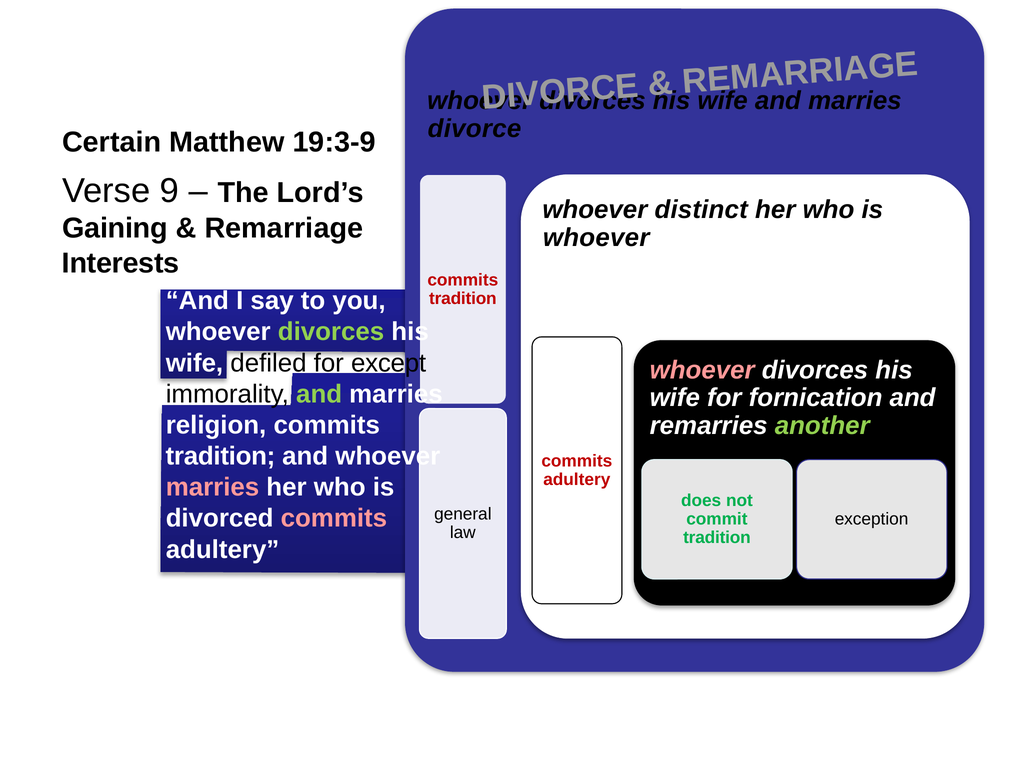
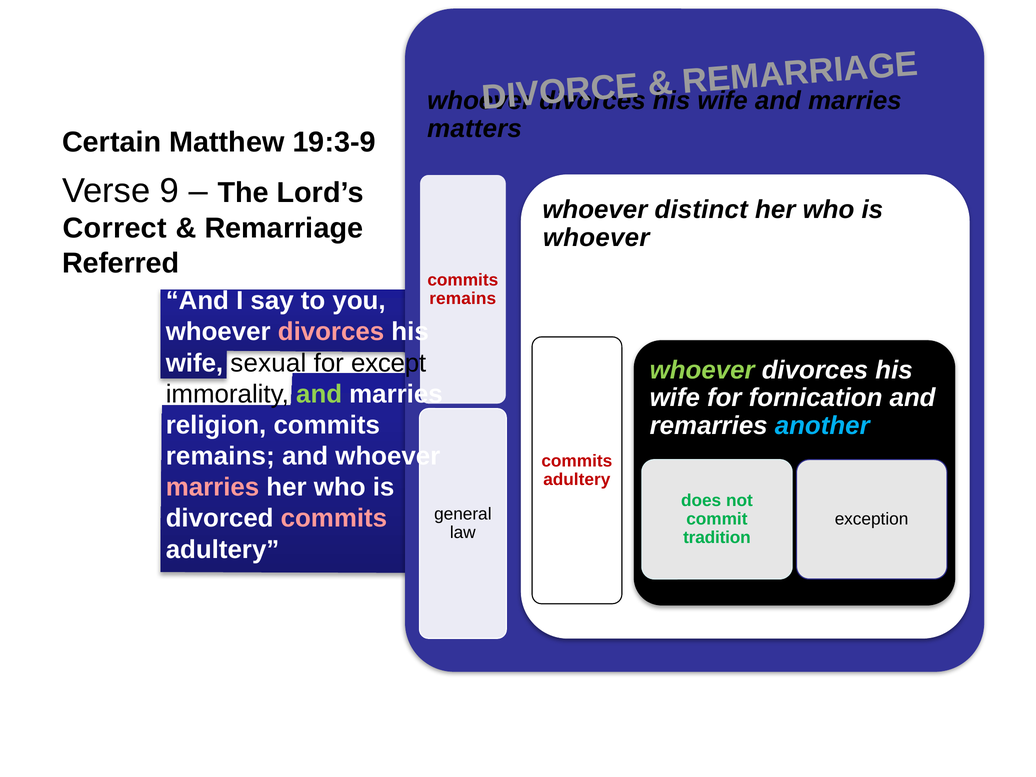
divorce: divorce -> matters (475, 129)
Gaining: Gaining -> Correct (115, 228)
Interests: Interests -> Referred (121, 263)
tradition: tradition -> remains (463, 299)
divorces colour: light green -> pink (331, 332)
defiled: defiled -> sexual (268, 363)
whoever colour: pink -> light green (702, 370)
another colour: light green -> light blue (822, 426)
tradition: tradition -> remains (220, 456)
